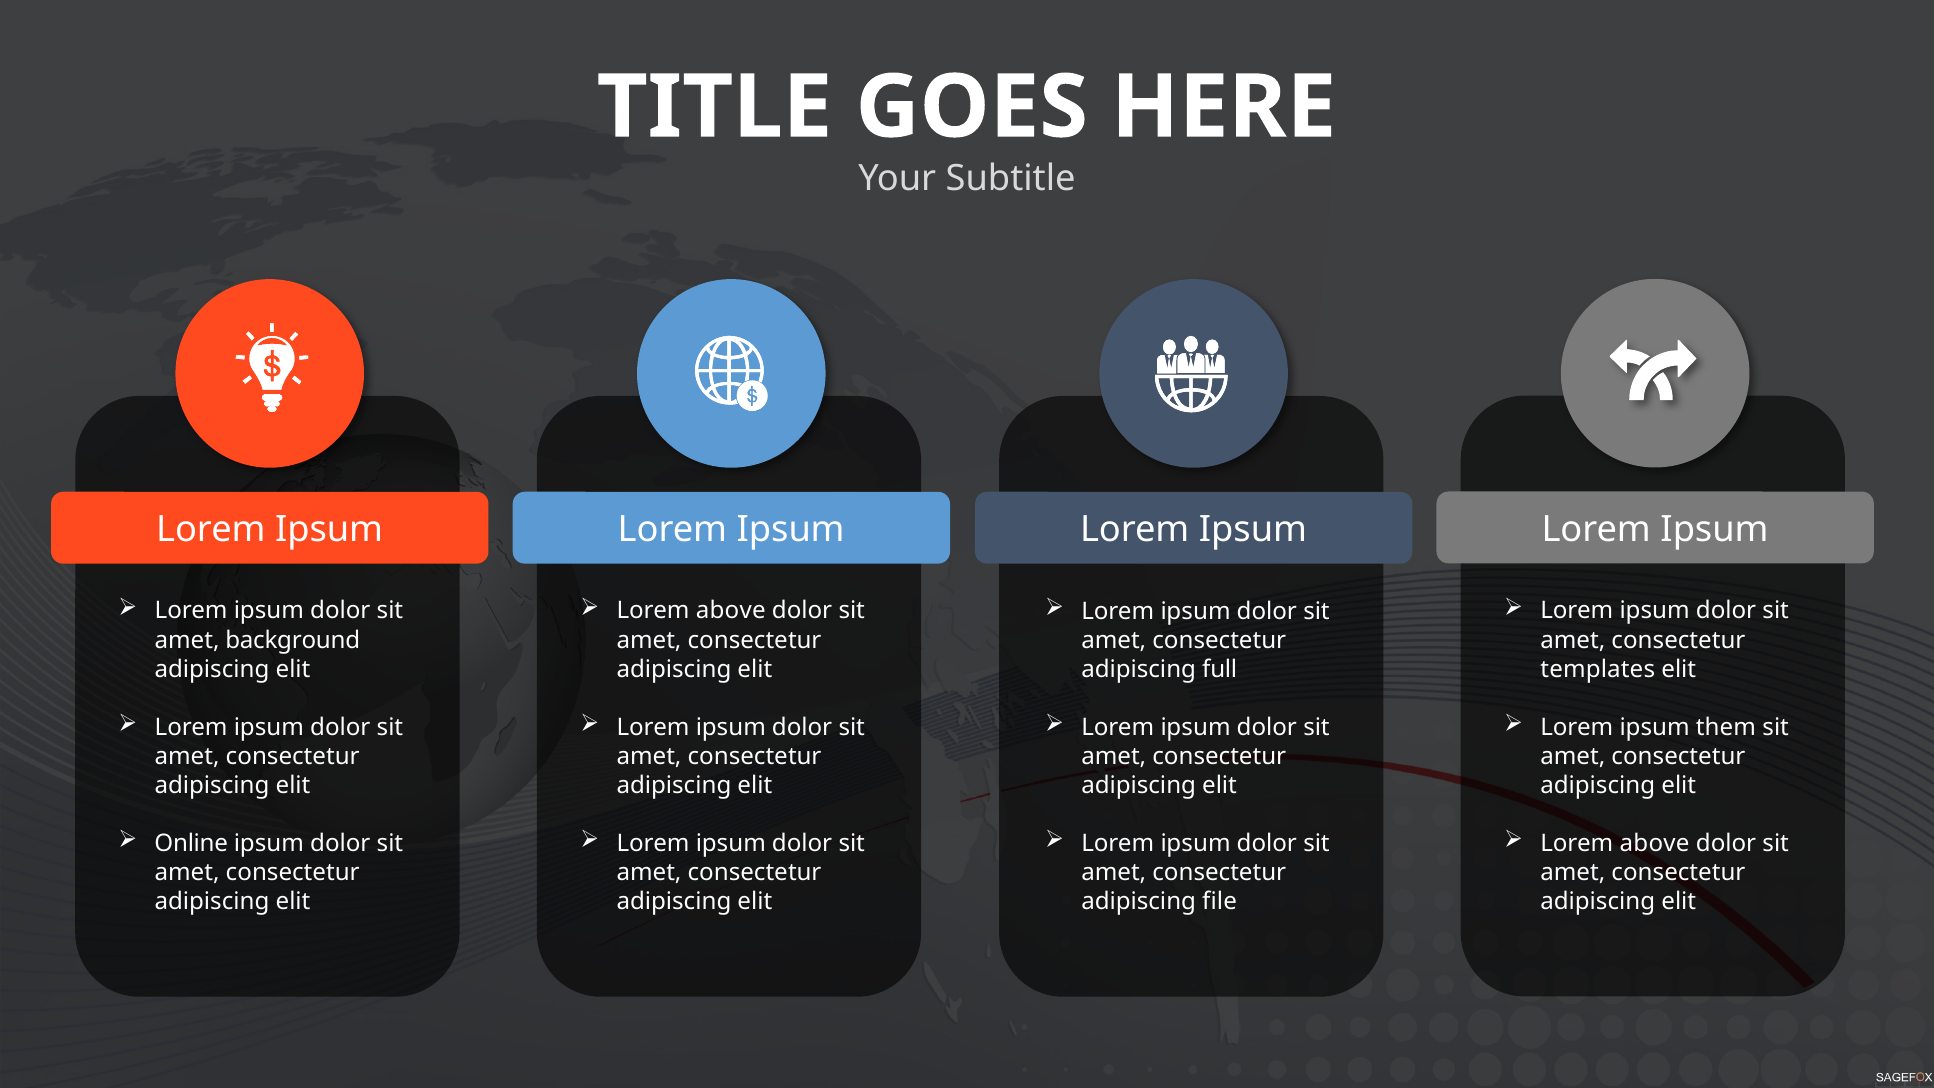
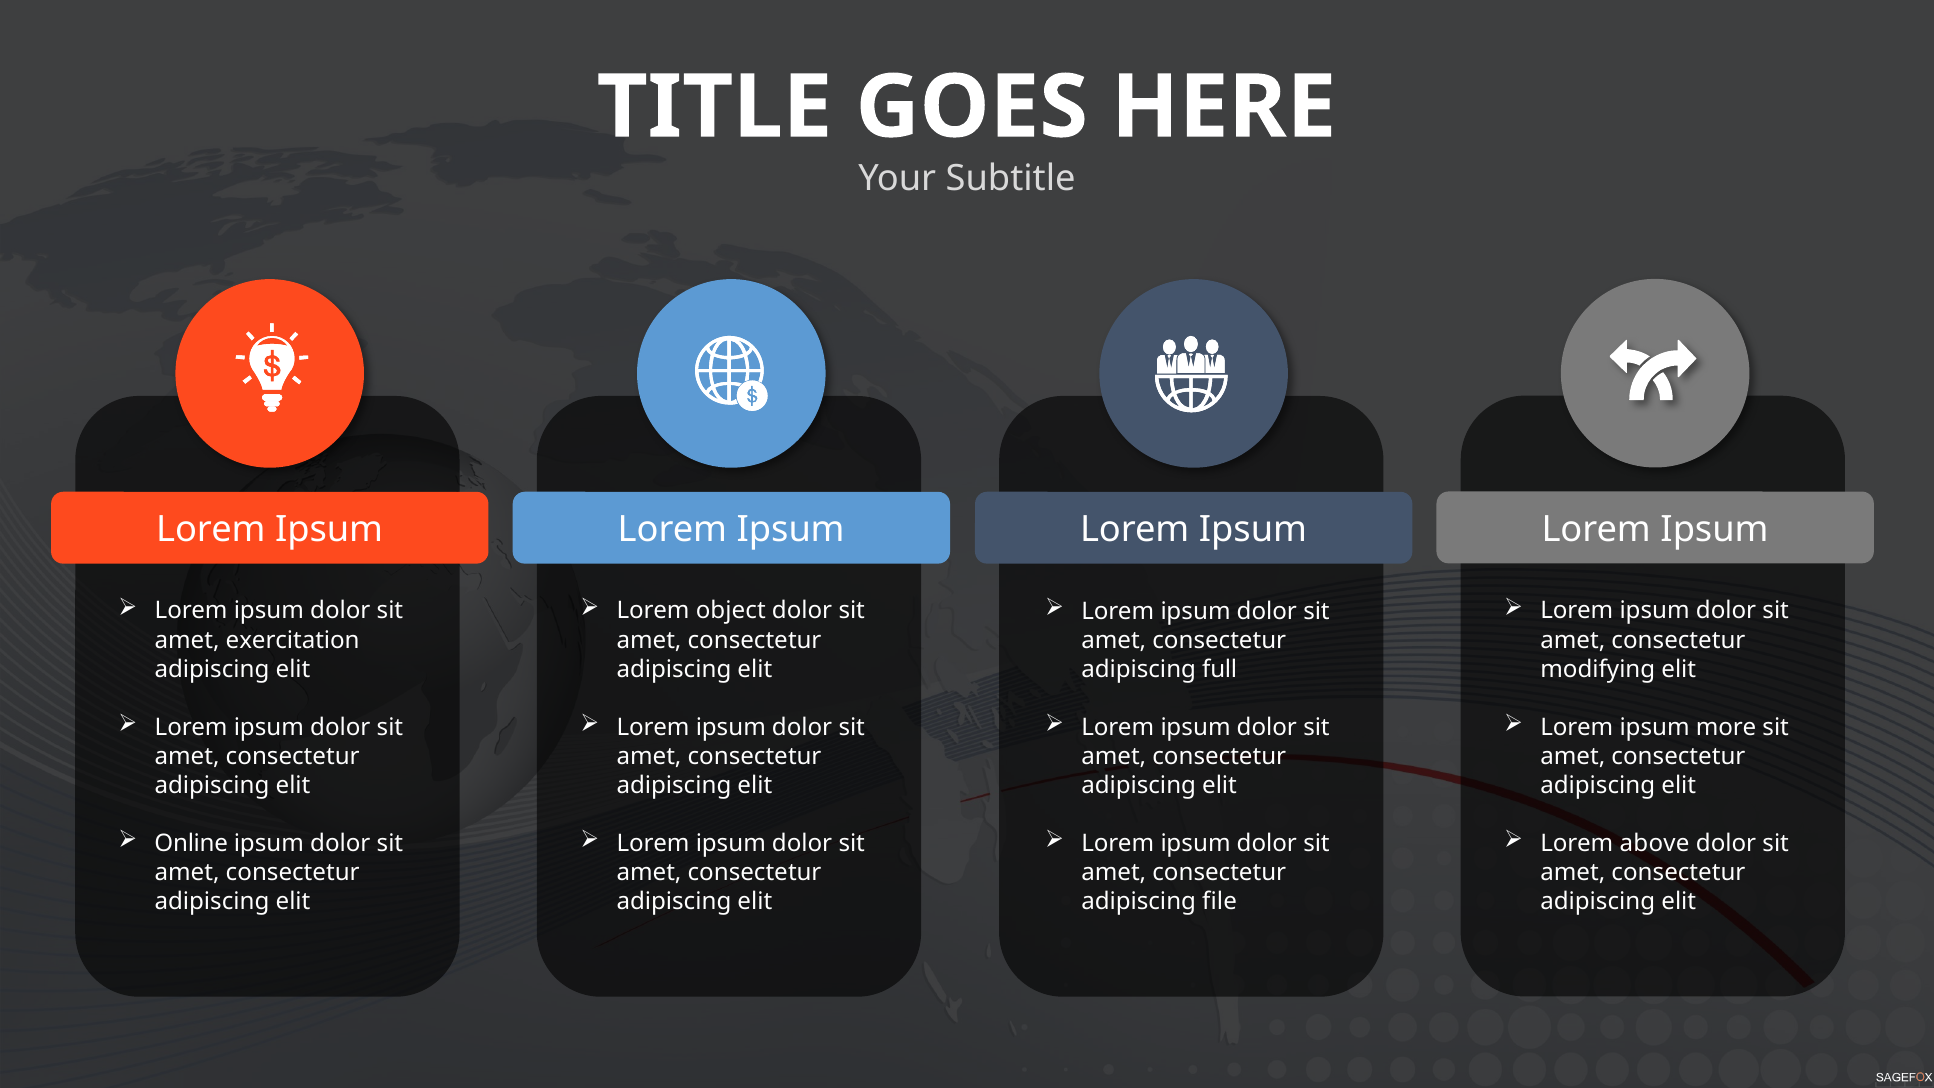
above: above -> object (731, 611)
background: background -> exercitation (293, 640)
templates: templates -> modifying (1598, 669)
them: them -> more (1726, 727)
